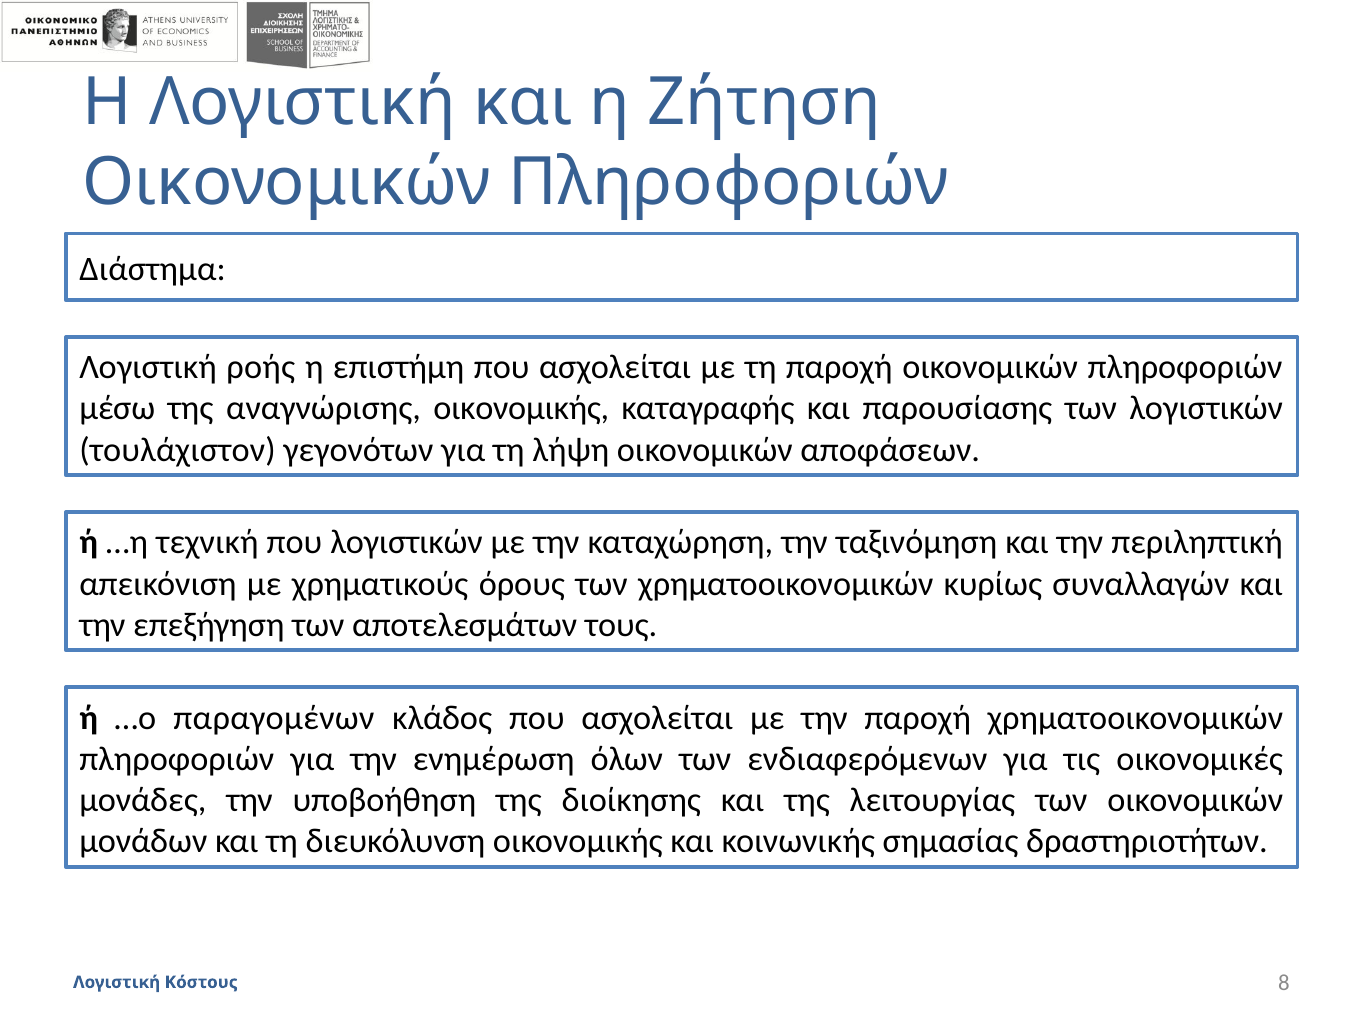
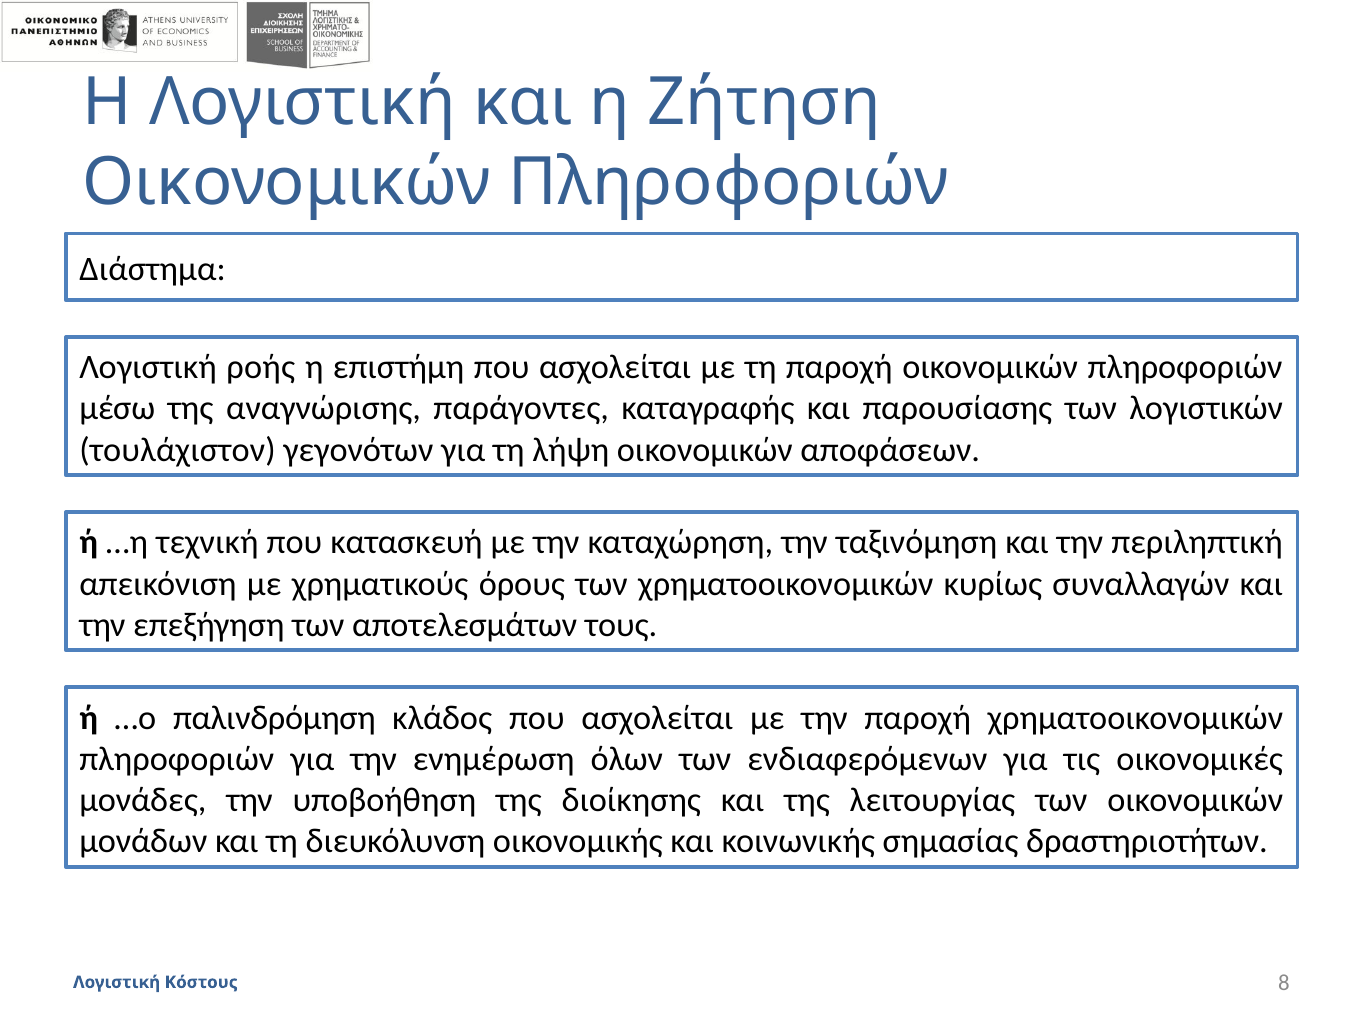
αναγνώρισης οικονομικής: οικονομικής -> παράγοντες (521, 409)
που λογιστικών: λογιστικών -> κατασκευή (407, 543)
παραγομένων: παραγομένων -> παλινδρόμηση (274, 718)
